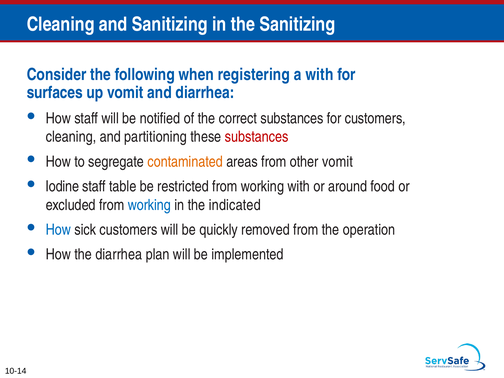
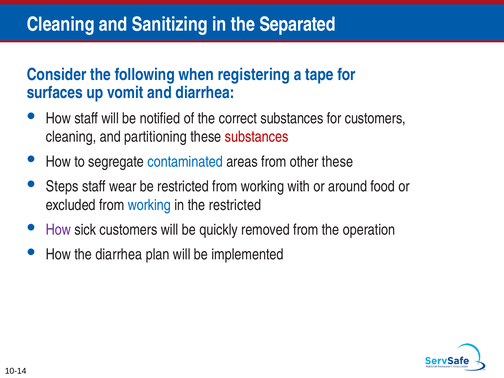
the Sanitizing: Sanitizing -> Separated (297, 24)
a with: with -> tape (319, 74)
contaminated colour: orange -> blue (185, 162)
other vomit: vomit -> these (337, 162)
Iodine: Iodine -> Steps (62, 186)
table: table -> wear (123, 186)
the indicated: indicated -> restricted (235, 205)
How colour: blue -> purple (58, 230)
